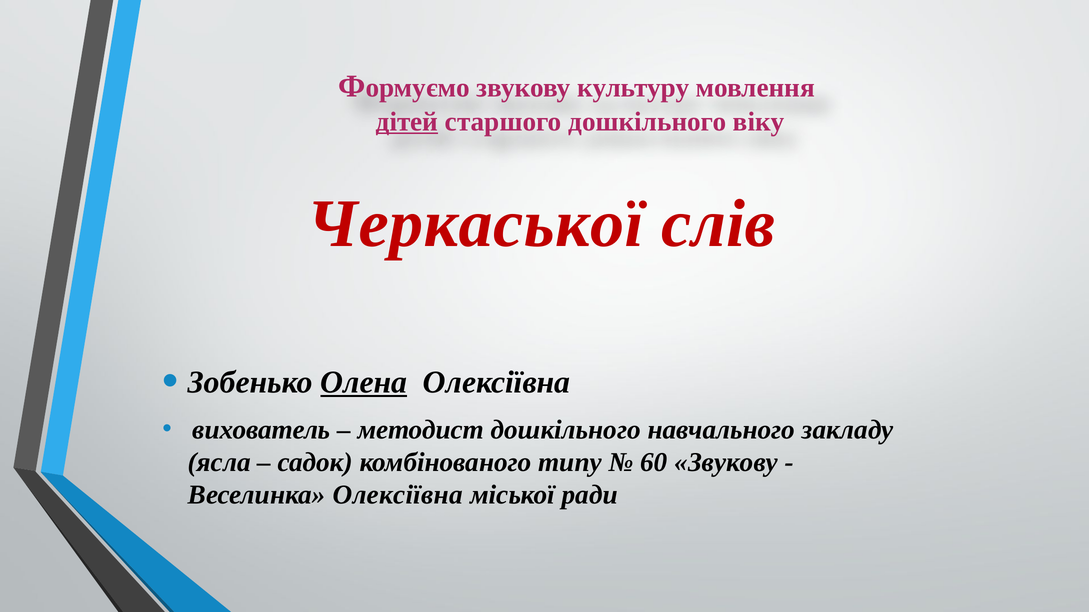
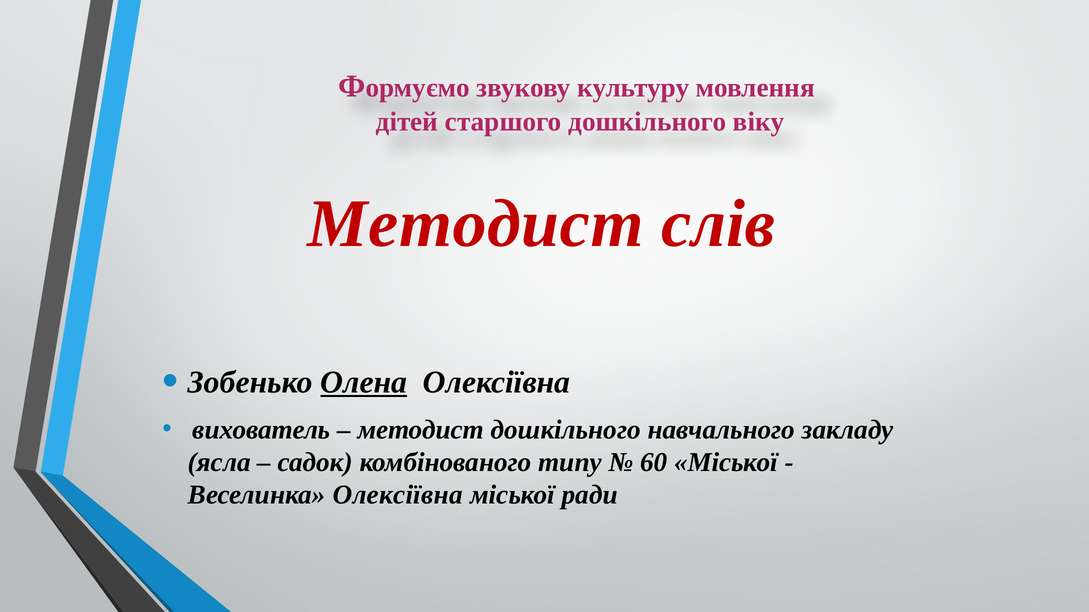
дітей underline: present -> none (407, 122)
Черкаської: Черкаської -> Методист (475, 224)
60 Звукову: Звукову -> Міської (726, 463)
